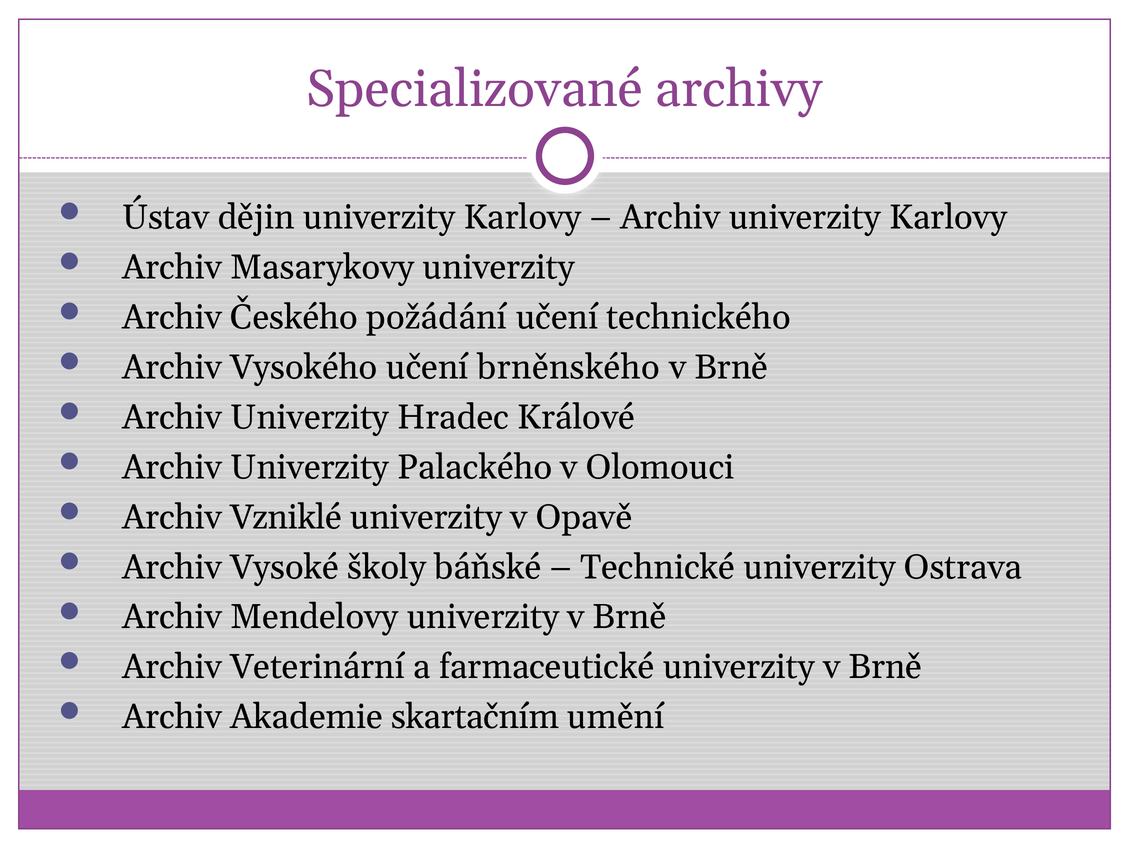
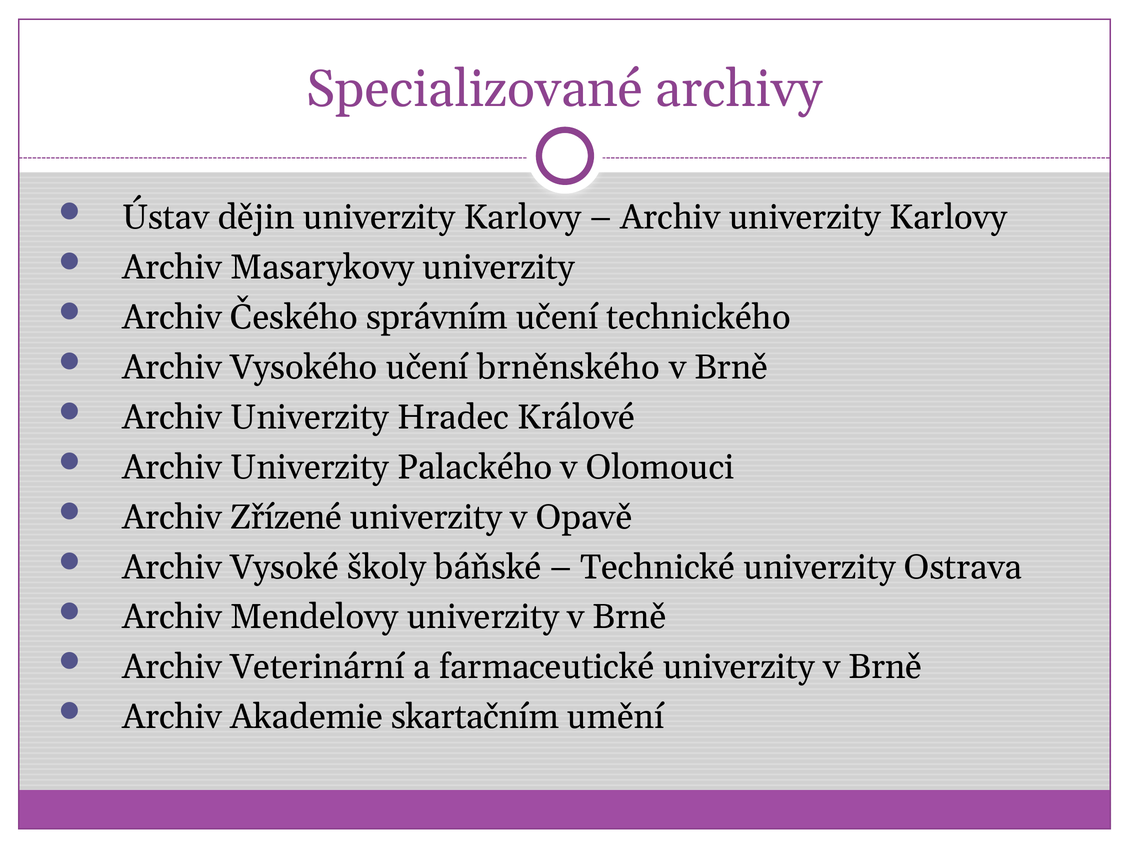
požádání: požádání -> správním (437, 317)
Vzniklé: Vzniklé -> Zřízené (286, 517)
